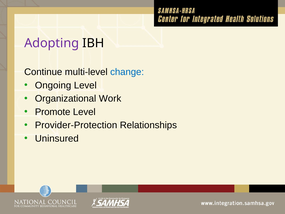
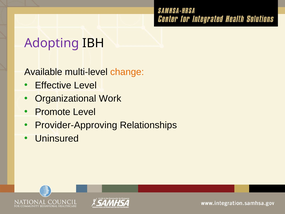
Continue: Continue -> Available (43, 72)
change colour: blue -> orange (127, 72)
Ongoing: Ongoing -> Effective (53, 85)
Provider-Protection: Provider-Protection -> Provider-Approving (76, 125)
